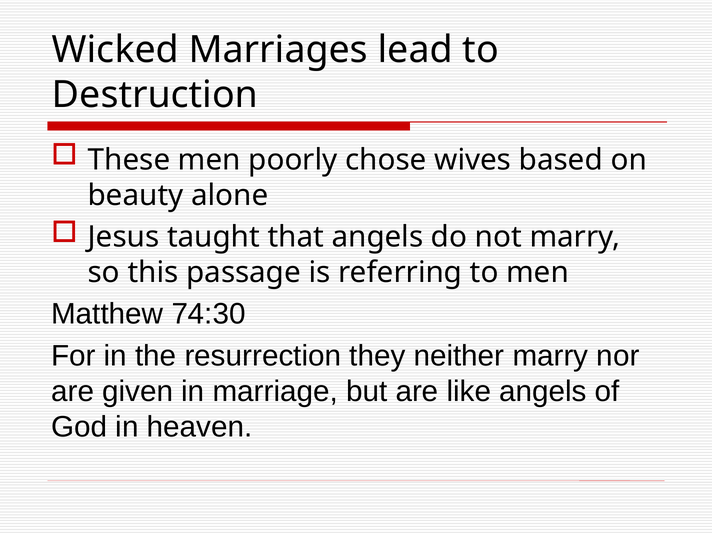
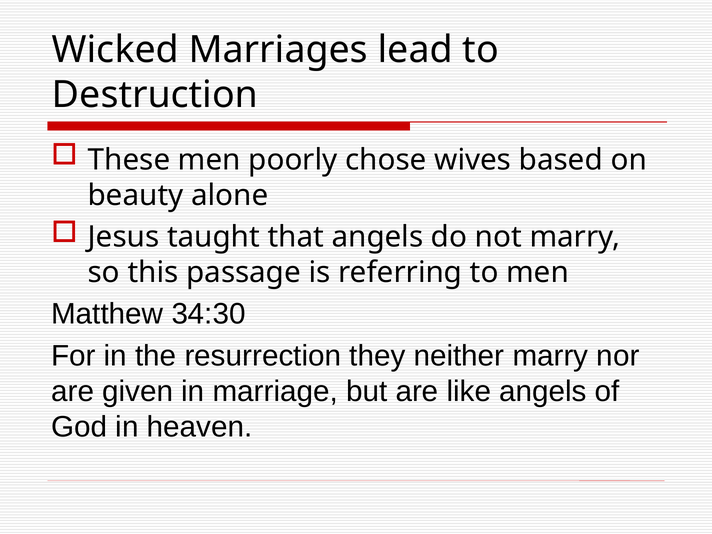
74:30: 74:30 -> 34:30 (209, 314)
